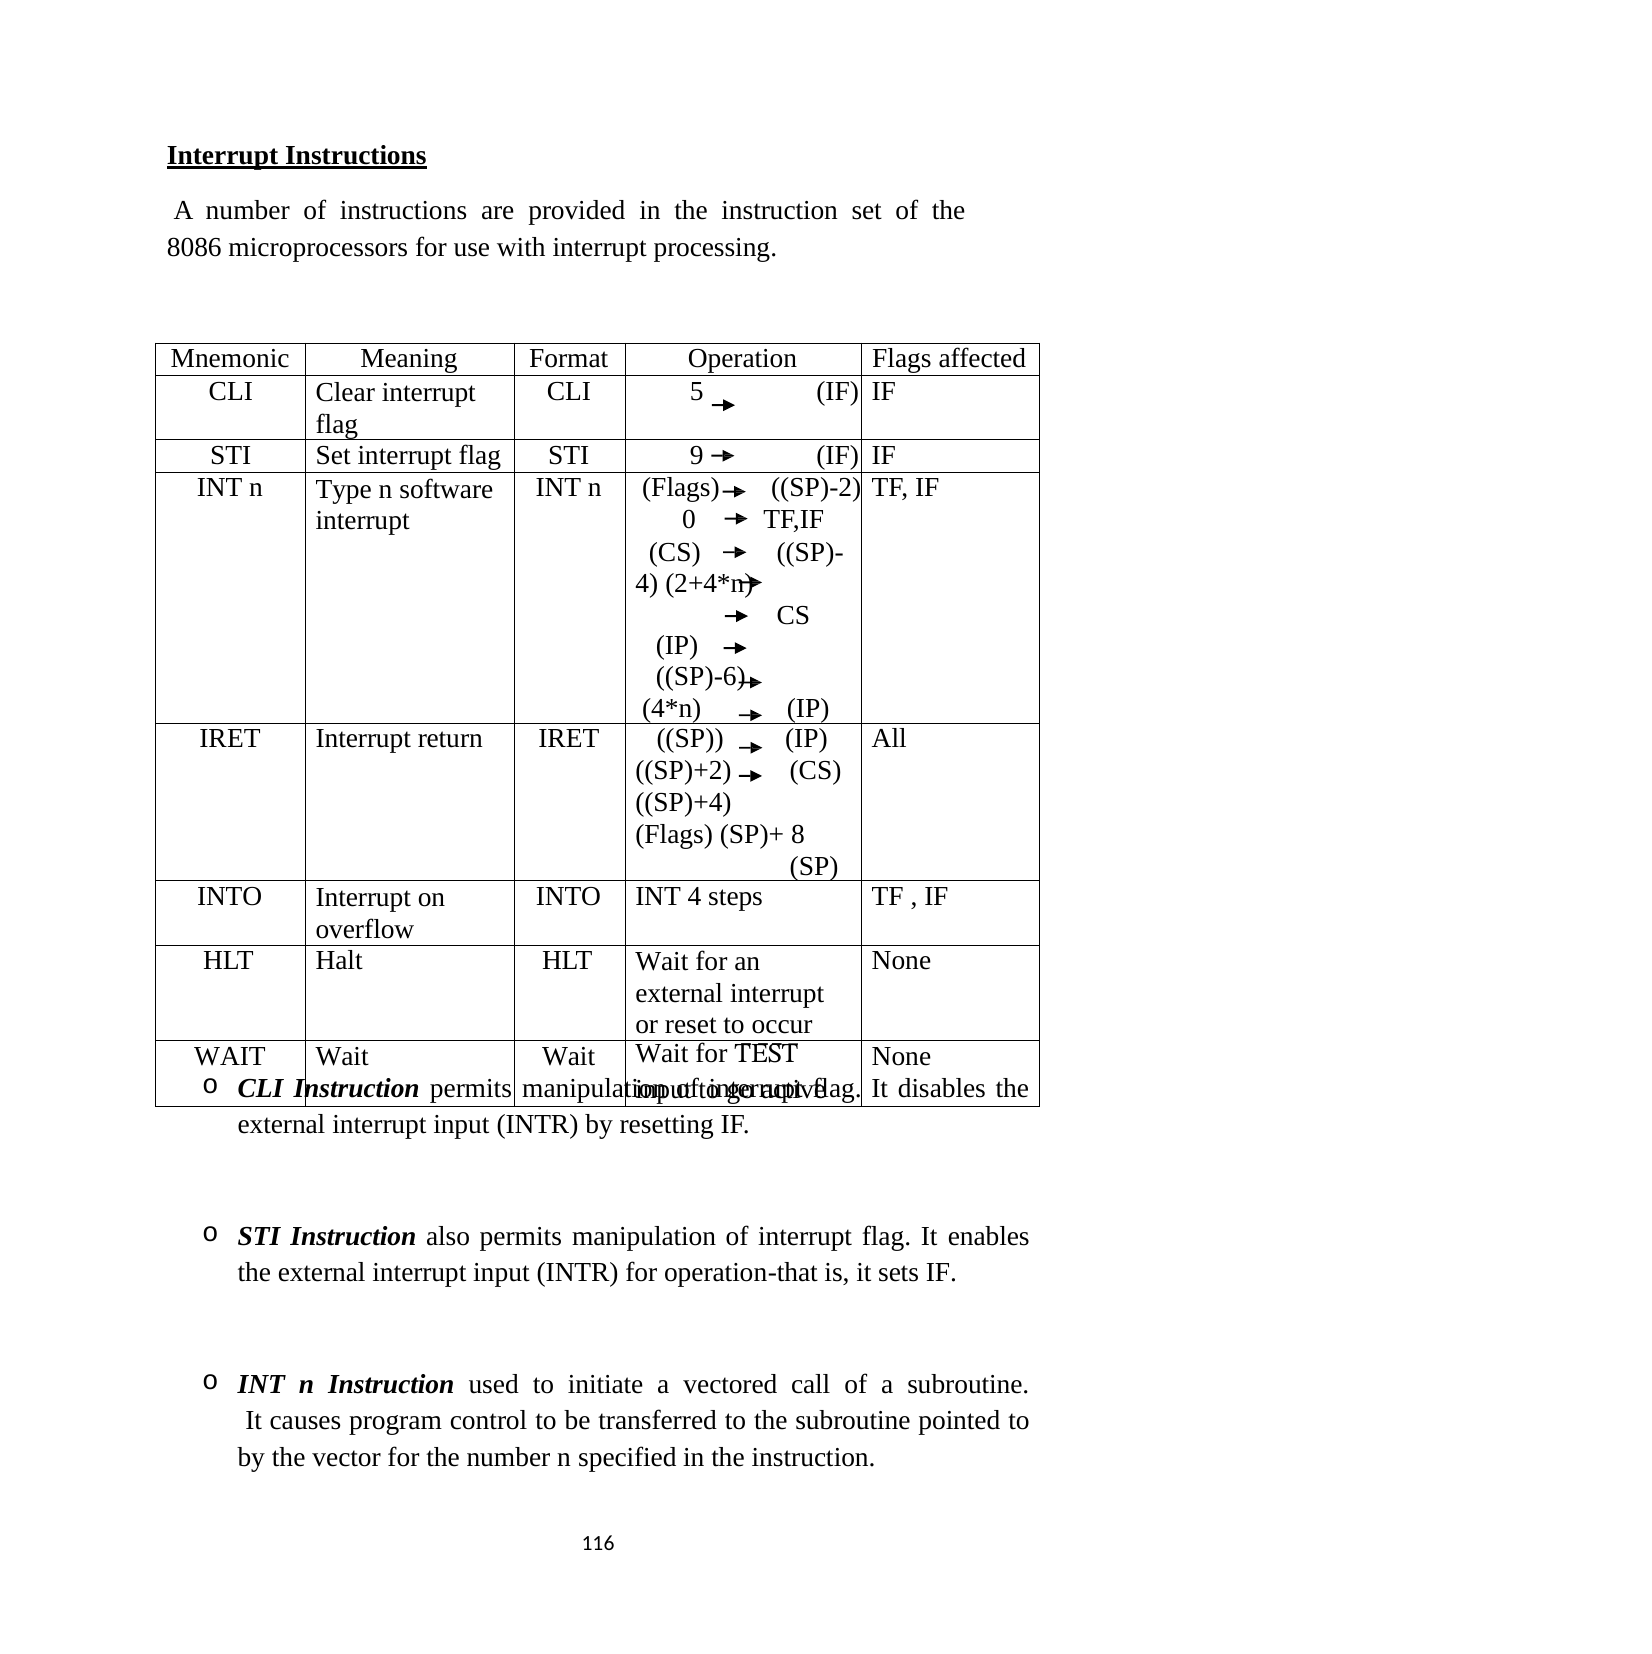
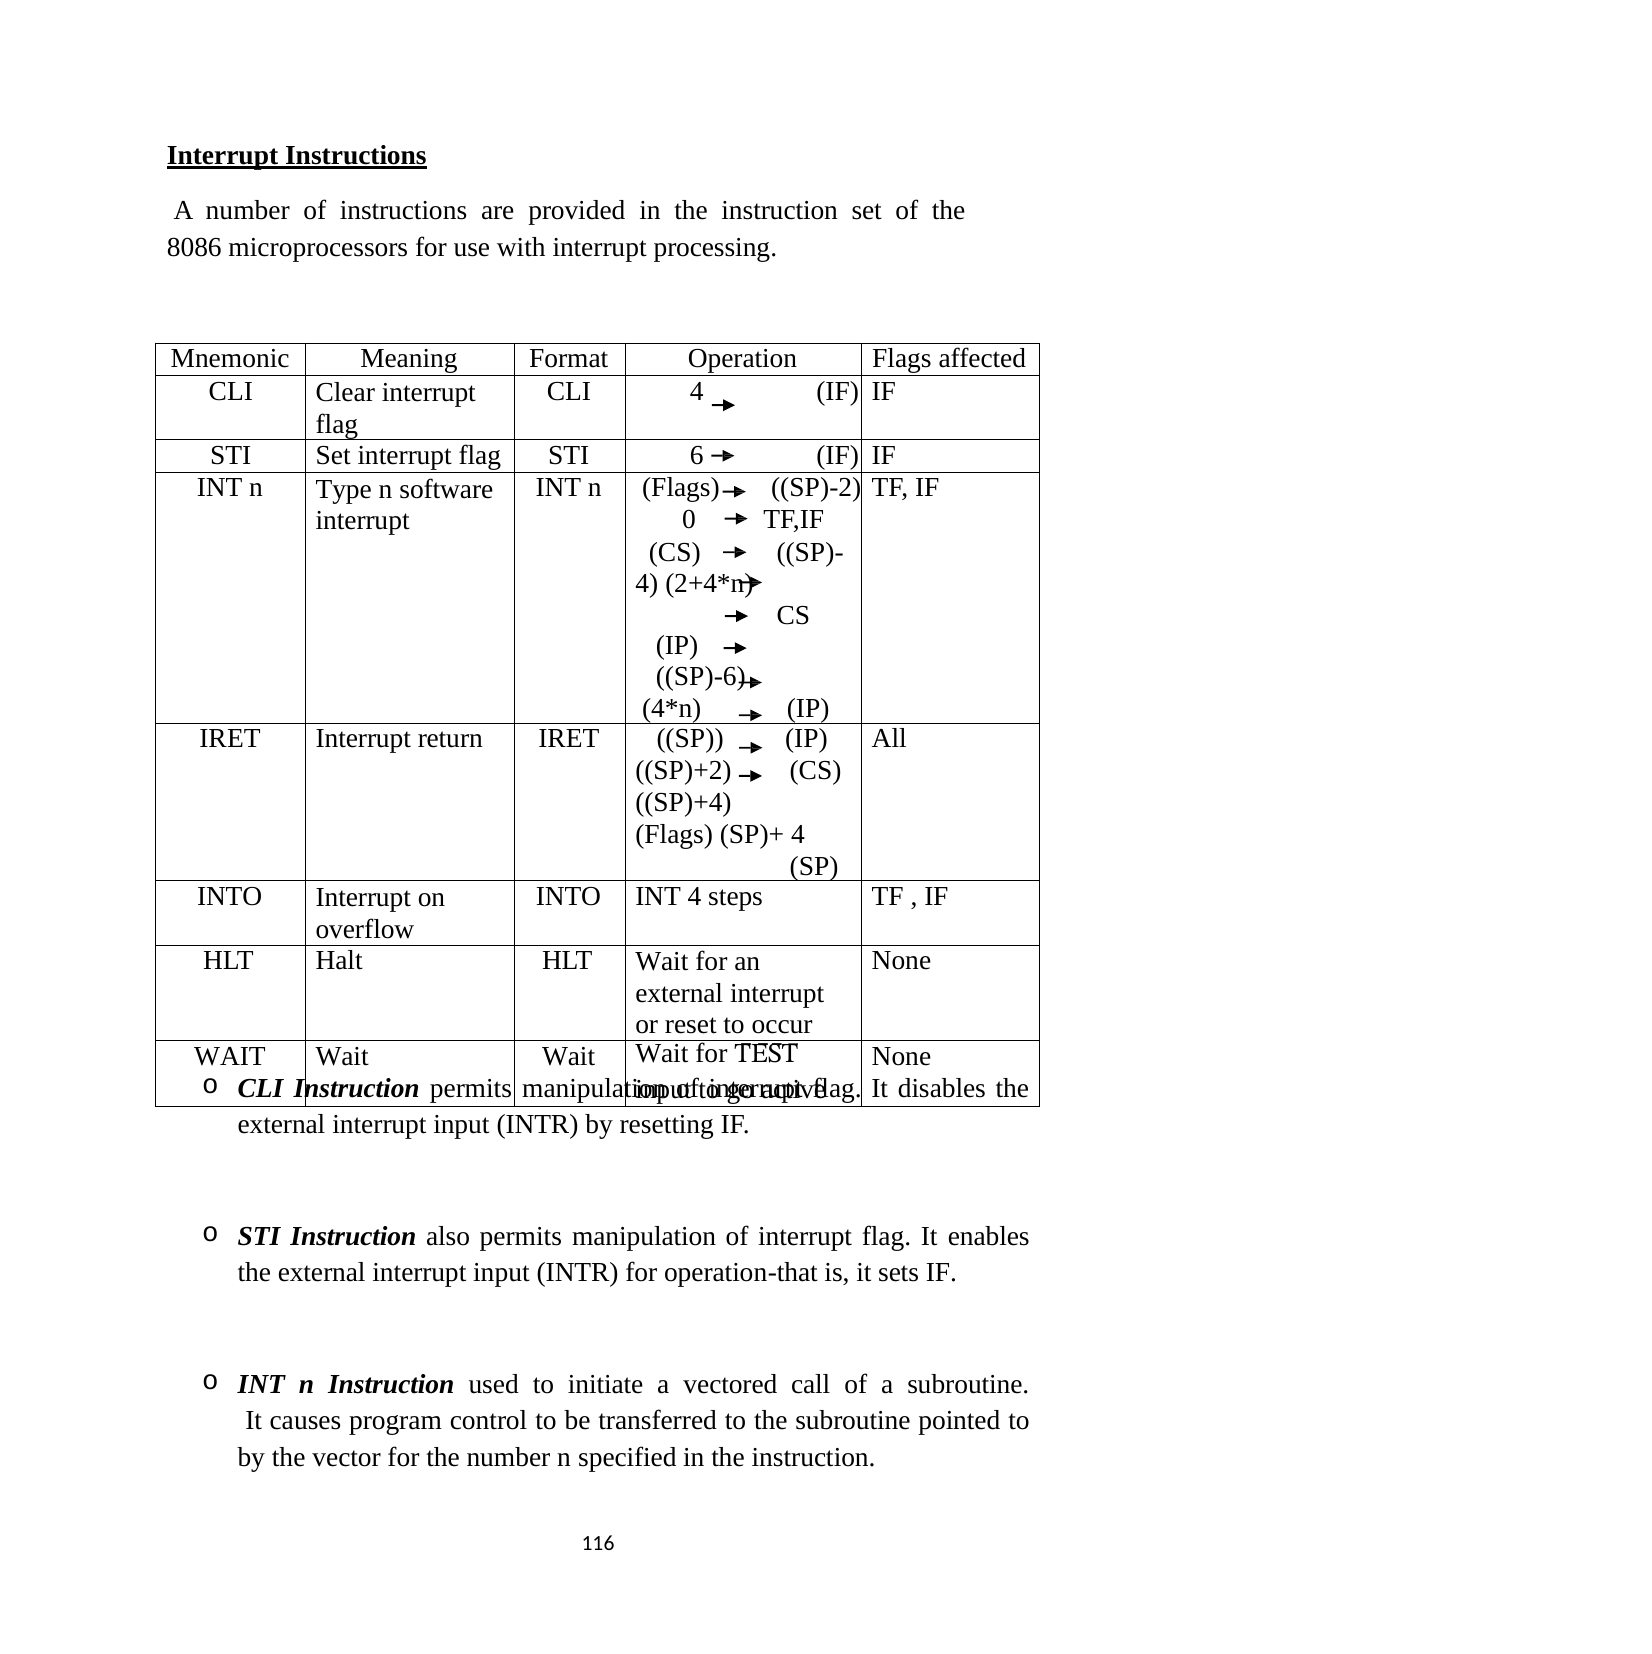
CLI 5: 5 -> 4 (697, 391)
9: 9 -> 6 (697, 455)
SP)+ 8: 8 -> 4 (798, 834)
